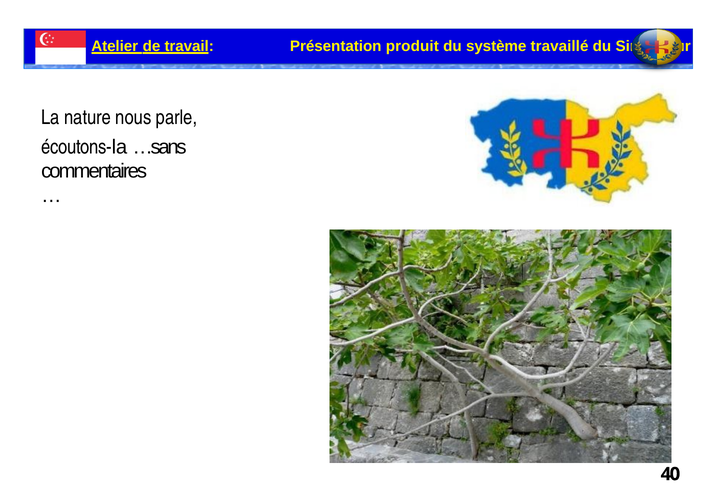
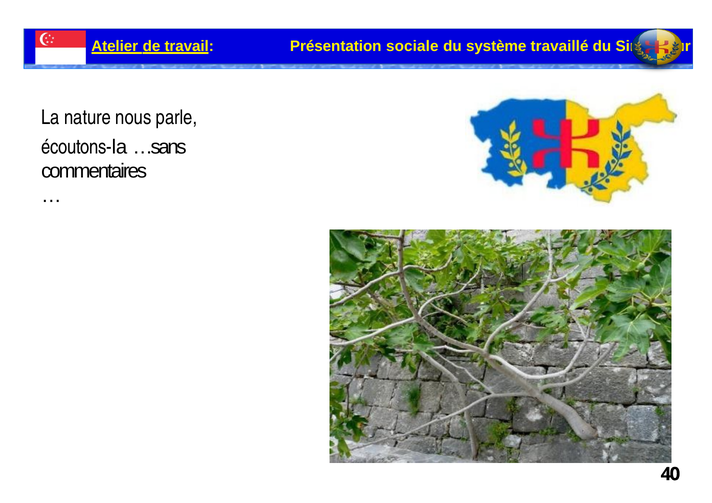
produit: produit -> sociale (412, 46)
